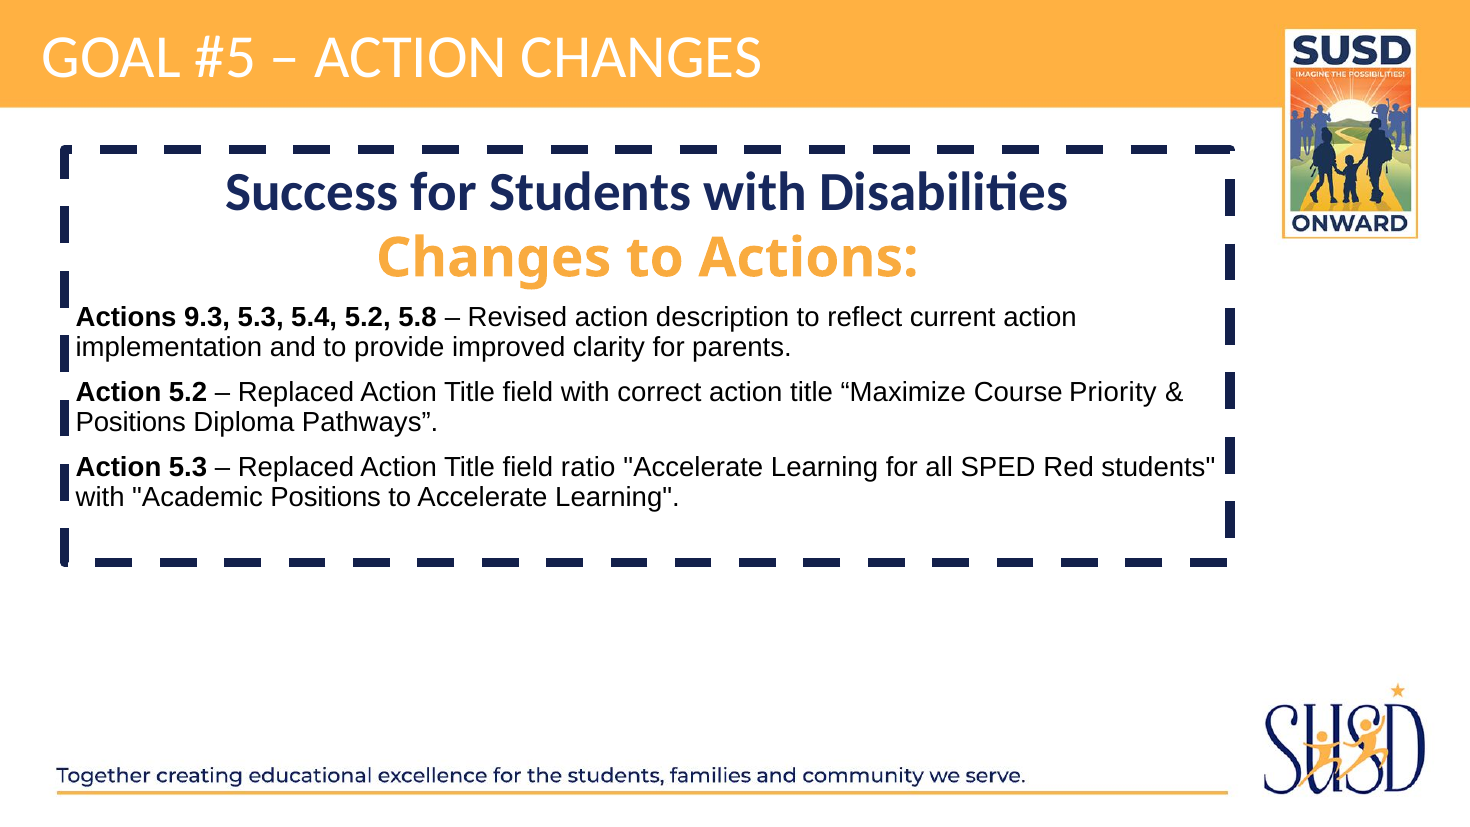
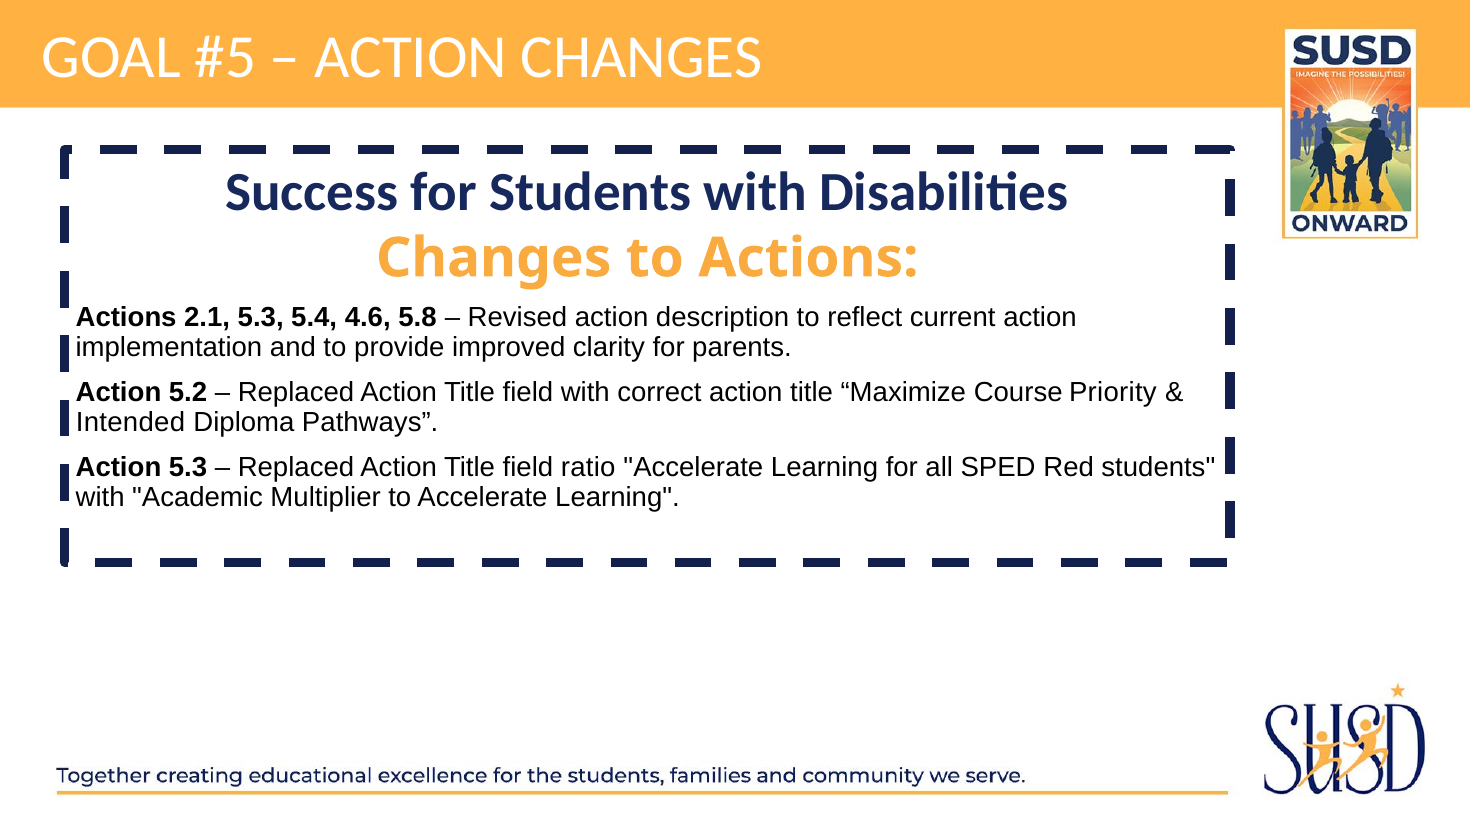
9.3: 9.3 -> 2.1 (207, 317)
5.4 5.2: 5.2 -> 4.6 (368, 317)
Positions: Positions -> Intended (131, 422)
Academic Positions: Positions -> Multiplier (326, 497)
